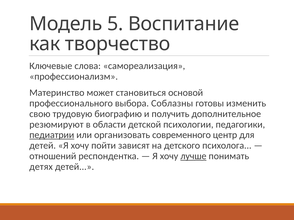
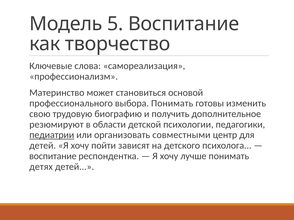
выбора Соблазны: Соблазны -> Понимать (172, 104)
современного: современного -> совместными (181, 135)
отношений: отношений -> воспитание (53, 156)
лучше underline: present -> none (193, 156)
